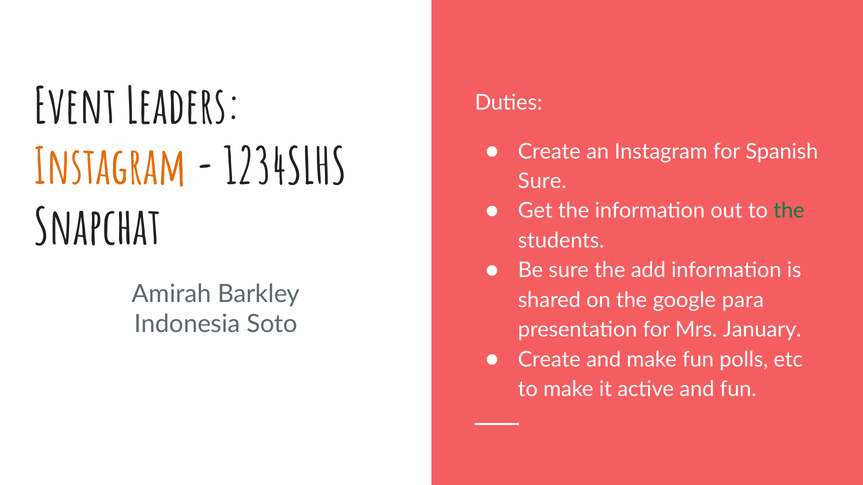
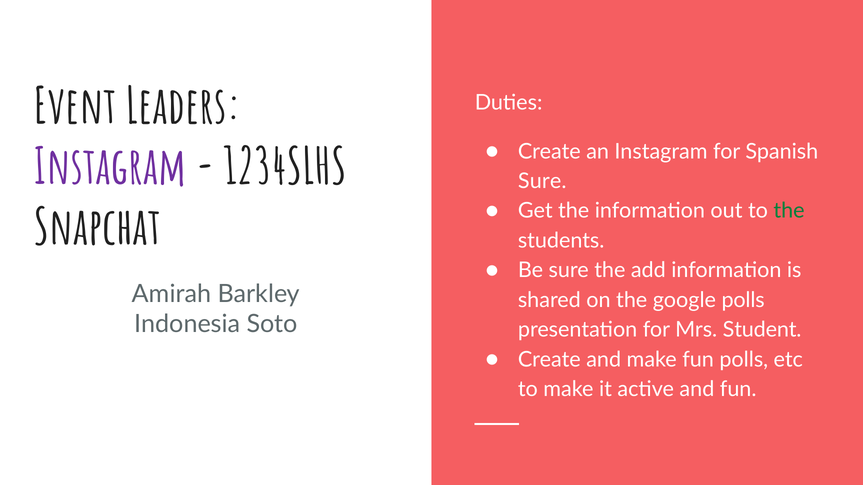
Instagram colour: orange -> purple (110, 168)
google para: para -> polls (743, 300)
January: January -> Student (762, 330)
